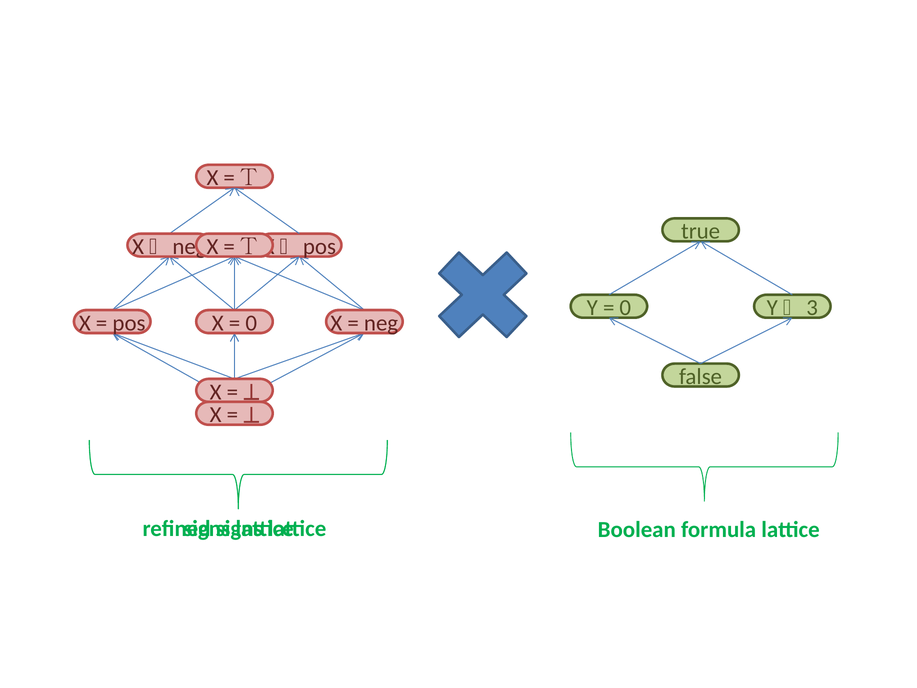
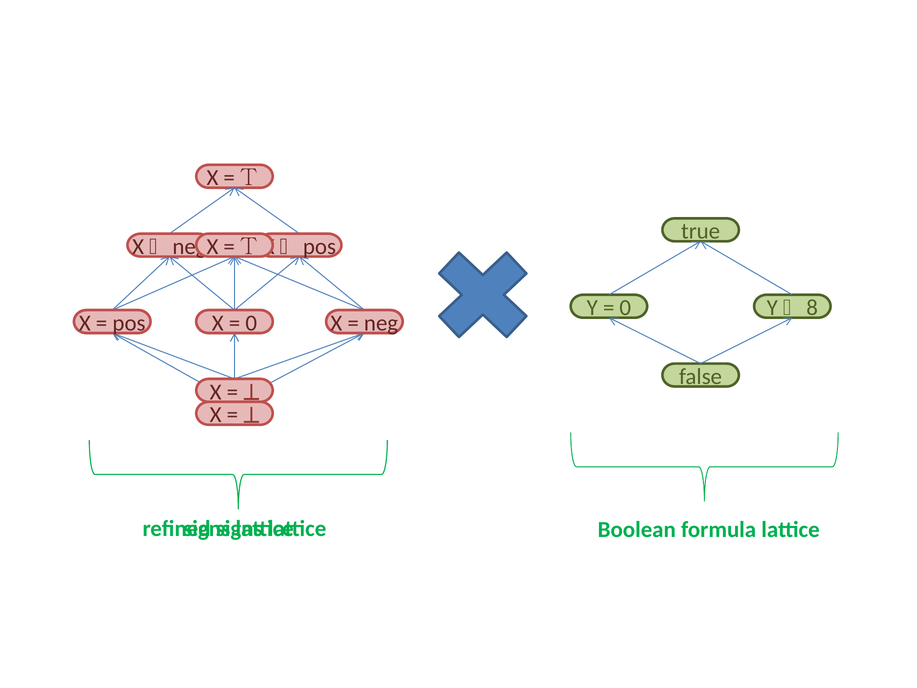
3: 3 -> 8 (812, 308)
